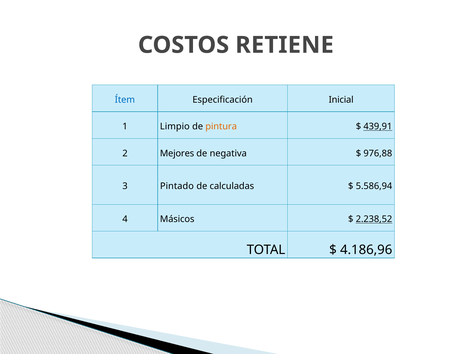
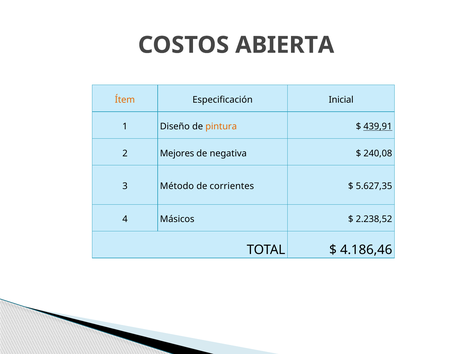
RETIENE: RETIENE -> ABIERTA (285, 45)
Ítem colour: blue -> orange (125, 100)
Limpio: Limpio -> Diseño (175, 127)
976,88: 976,88 -> 240,08 (378, 153)
Pintado: Pintado -> Método (177, 186)
calculadas: calculadas -> corrientes (232, 186)
5.586,94: 5.586,94 -> 5.627,35 (374, 186)
2.238,52 underline: present -> none (374, 219)
4.186,96: 4.186,96 -> 4.186,46 (366, 250)
